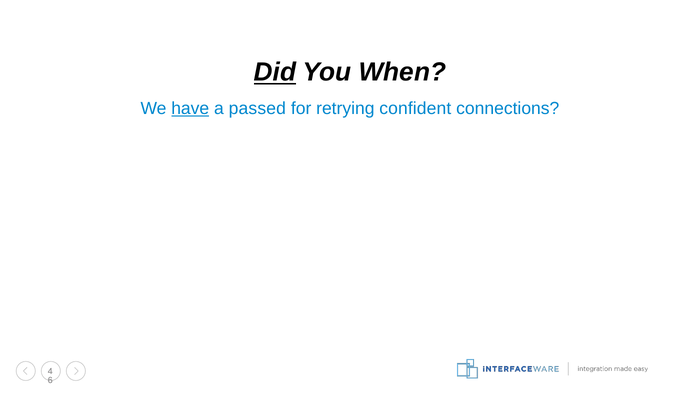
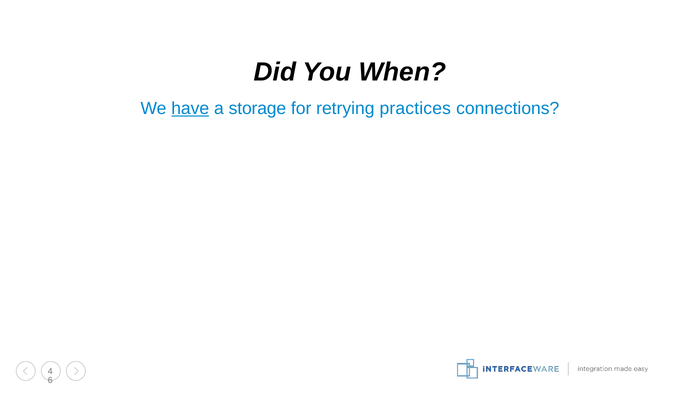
Did underline: present -> none (275, 72)
passed: passed -> storage (257, 108)
confident: confident -> practices (415, 108)
